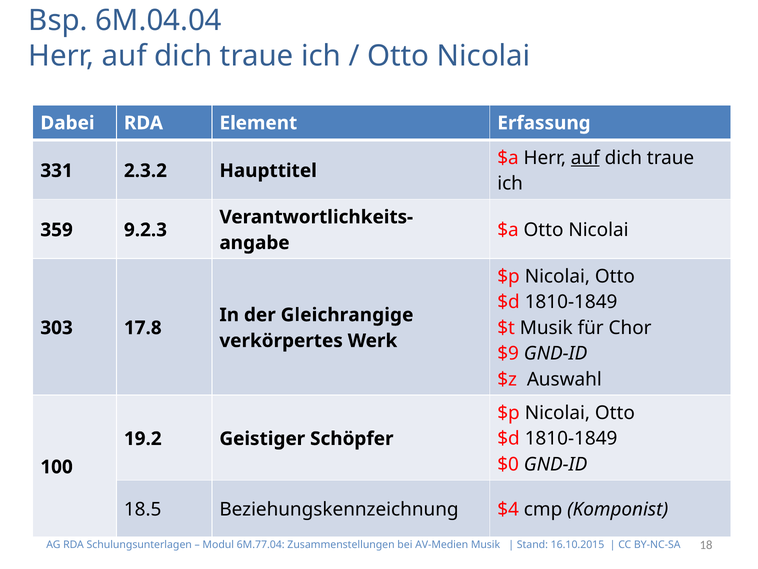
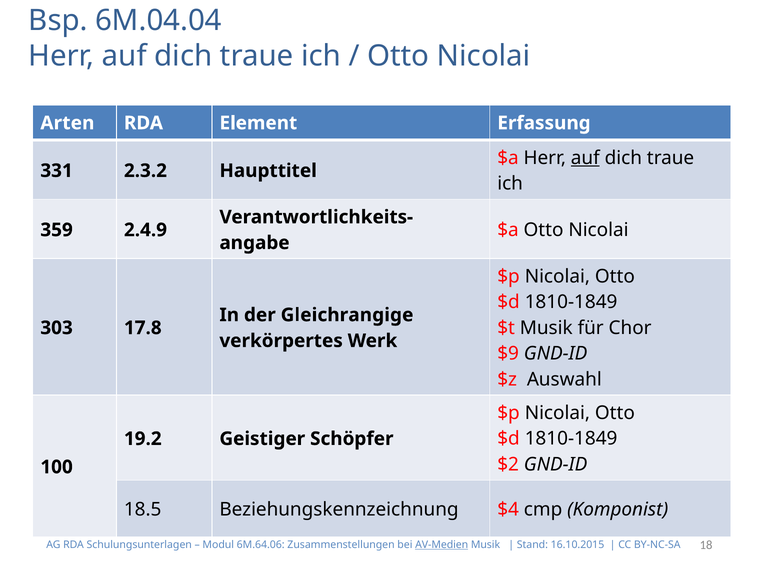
Dabei: Dabei -> Arten (67, 123)
9.2.3: 9.2.3 -> 2.4.9 (145, 230)
$0: $0 -> $2 (508, 464)
6M.77.04: 6M.77.04 -> 6M.64.06 (261, 544)
AV-Medien underline: none -> present (442, 544)
